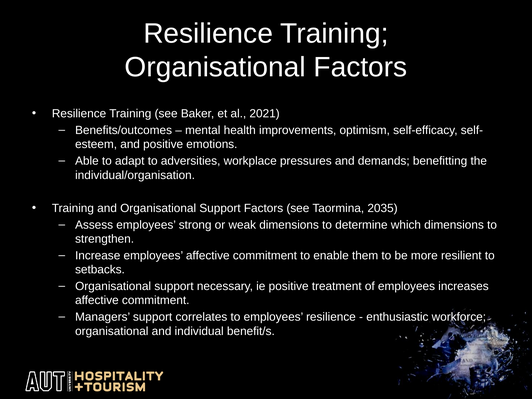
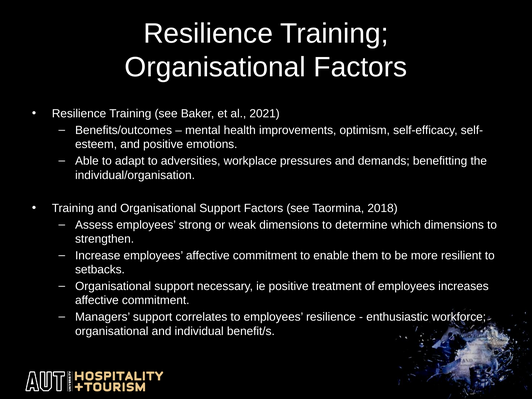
2035: 2035 -> 2018 (383, 208)
